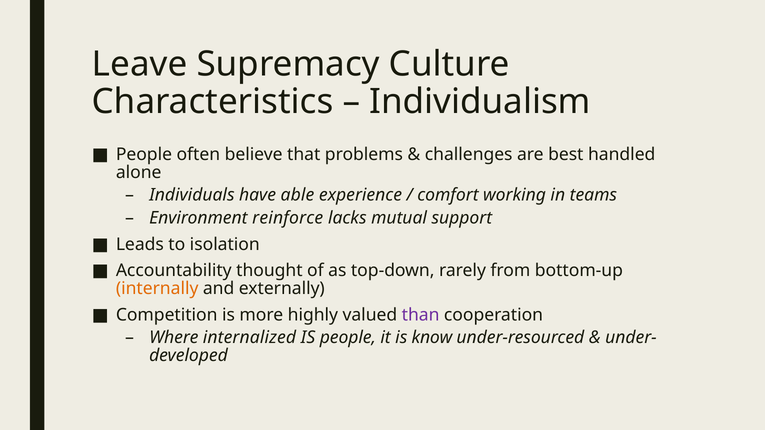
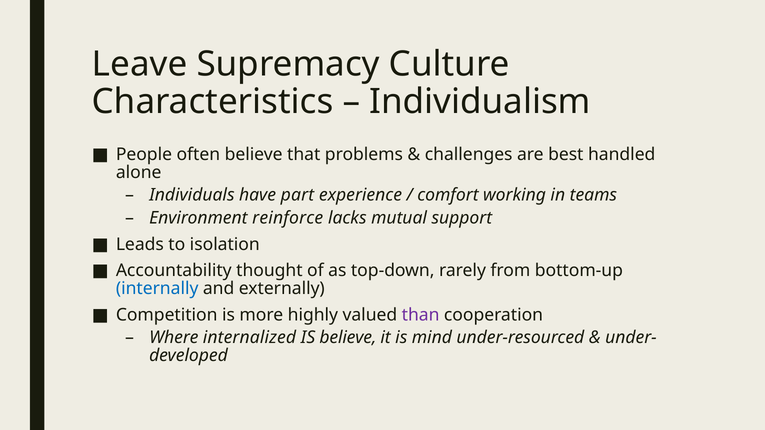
able: able -> part (297, 195)
internally colour: orange -> blue (157, 289)
IS people: people -> believe (348, 338)
know: know -> mind (432, 338)
